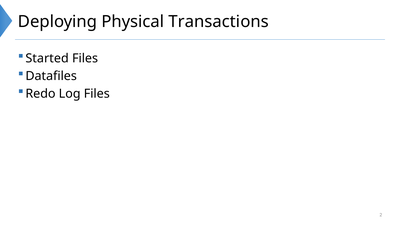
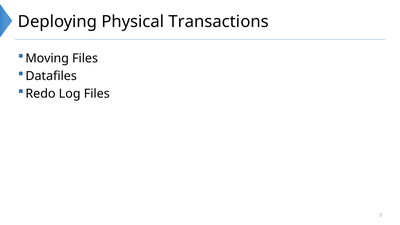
Started: Started -> Moving (47, 58)
